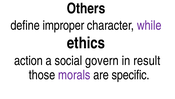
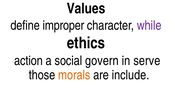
Others: Others -> Values (86, 8)
result: result -> serve (147, 60)
morals colour: purple -> orange (74, 75)
specific: specific -> include (131, 75)
